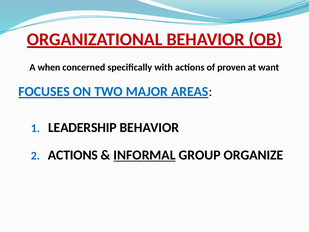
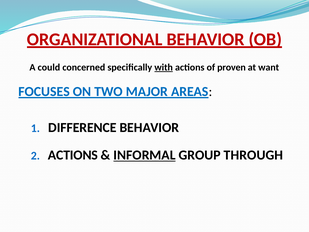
when: when -> could (49, 67)
with underline: none -> present (164, 67)
LEADERSHIP: LEADERSHIP -> DIFFERENCE (82, 128)
ORGANIZE: ORGANIZE -> THROUGH (253, 155)
